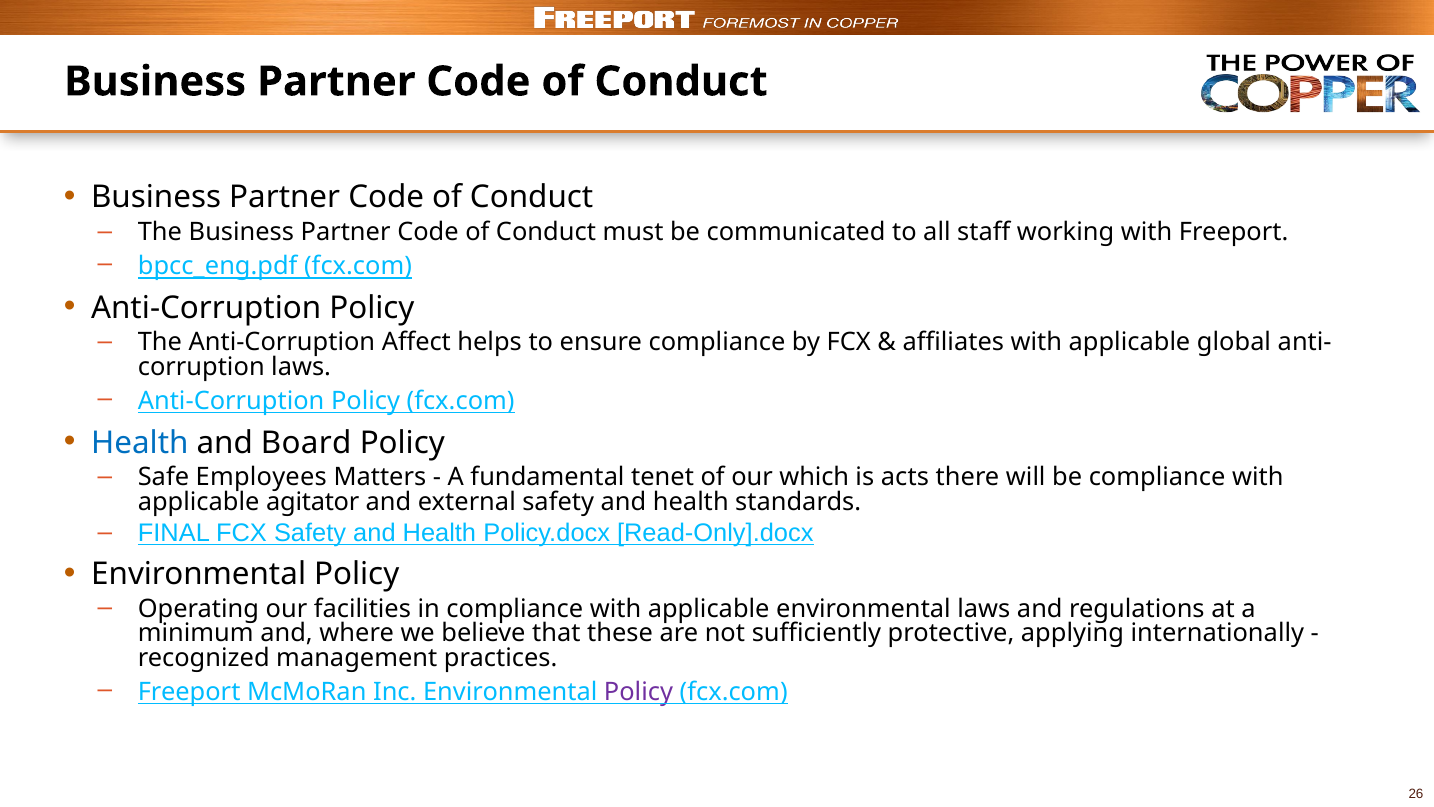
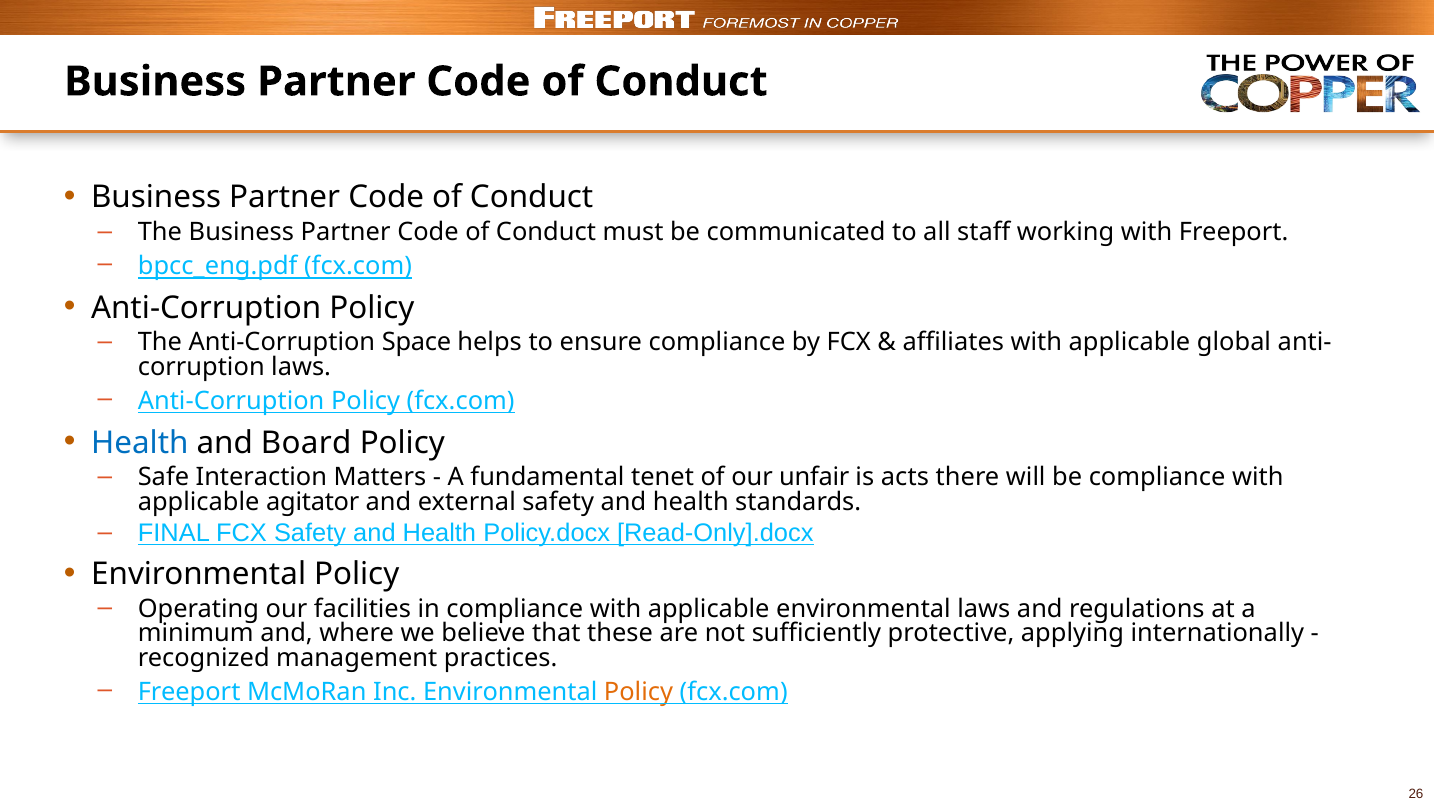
Affect: Affect -> Space (416, 342)
Employees: Employees -> Interaction (261, 477)
which: which -> unfair (814, 477)
Policy colour: purple -> orange (639, 692)
